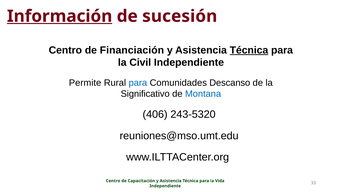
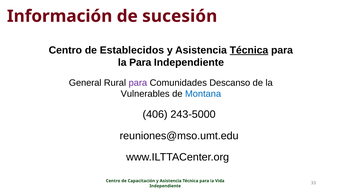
Información underline: present -> none (60, 16)
Financiación: Financiación -> Establecidos (132, 50)
la Civil: Civil -> Para (140, 63)
Permite: Permite -> General (85, 83)
para colour: blue -> purple (138, 83)
Significativo: Significativo -> Vulnerables (145, 94)
243-5320: 243-5320 -> 243-5000 (193, 115)
